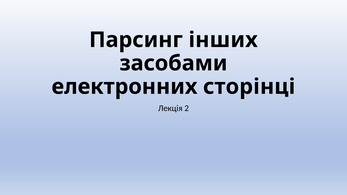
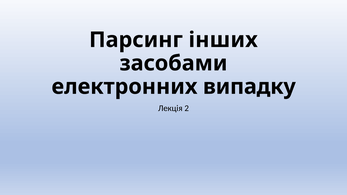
сторінці: сторінці -> випадку (249, 87)
